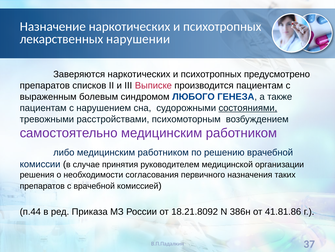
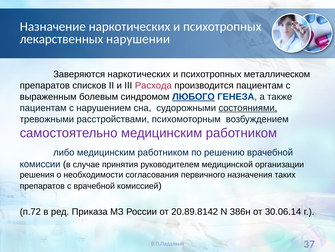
предусмотрено: предусмотрено -> металлическом (277, 74)
Выписке: Выписке -> Расхода (153, 85)
ЛЮБОГО underline: none -> present (193, 97)
п.44: п.44 -> п.72 (30, 211)
18.21.8092: 18.21.8092 -> 20.89.8142 (195, 211)
41.81.86: 41.81.86 -> 30.06.14 (283, 211)
